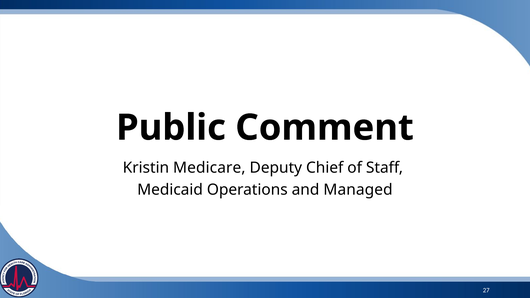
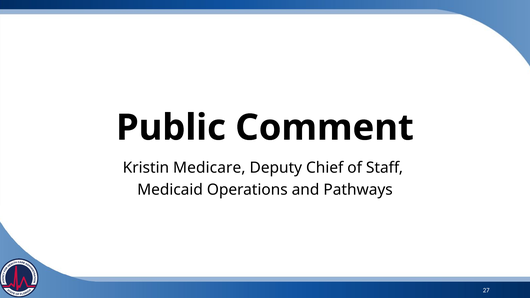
Managed: Managed -> Pathways (358, 190)
